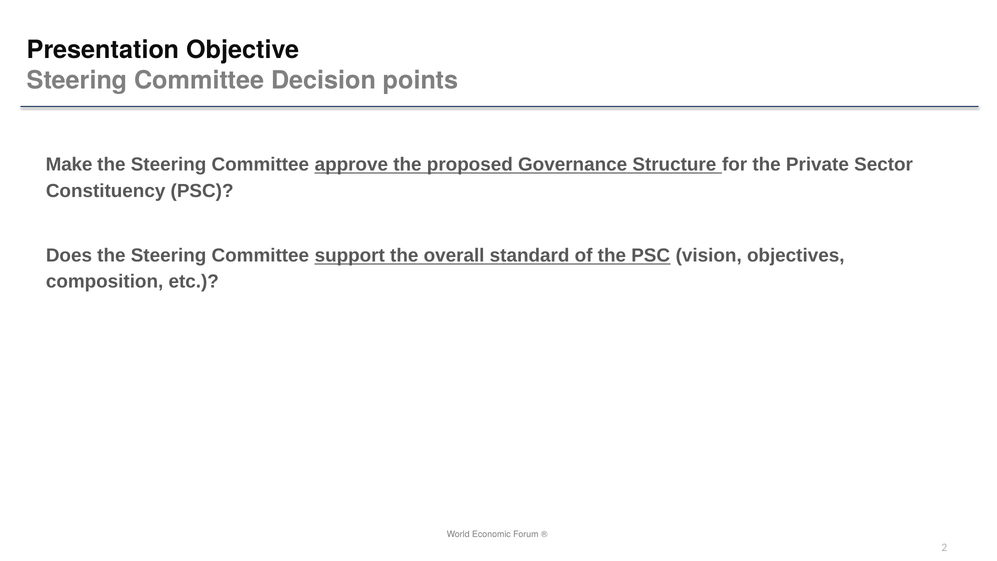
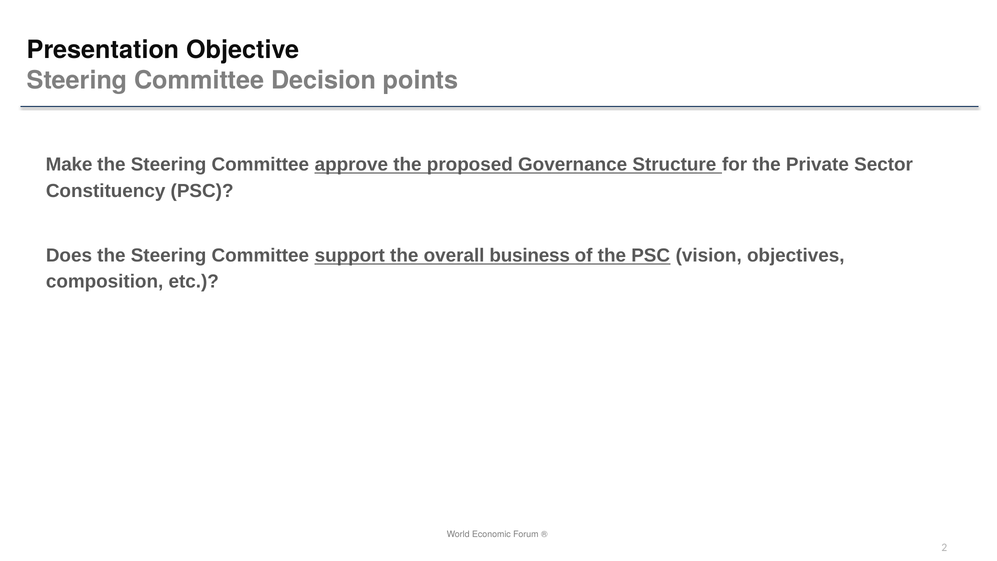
standard: standard -> business (530, 255)
